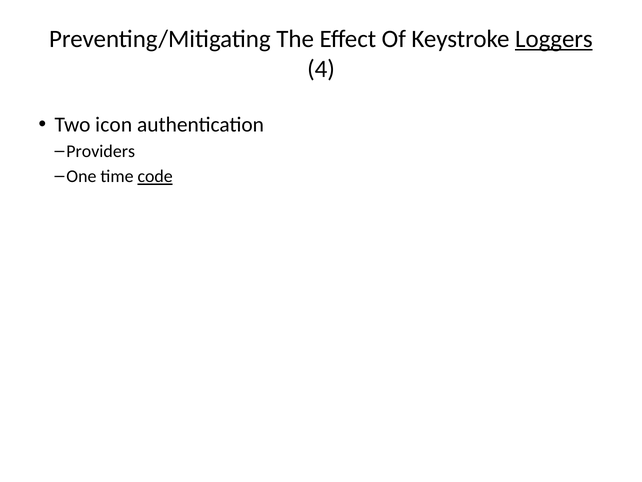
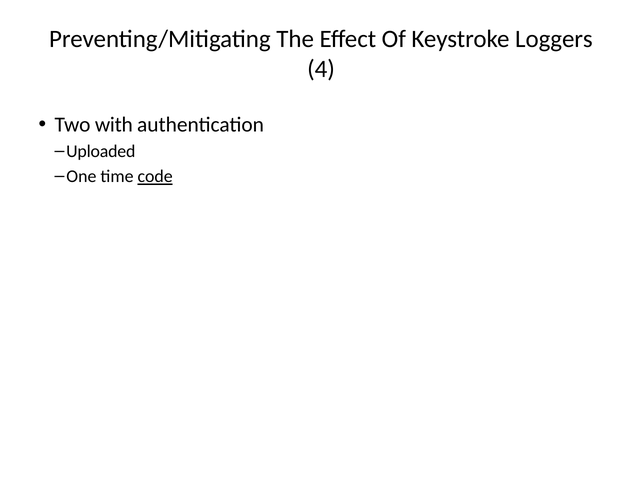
Loggers underline: present -> none (554, 39)
icon: icon -> with (114, 125)
Providers: Providers -> Uploaded (101, 151)
